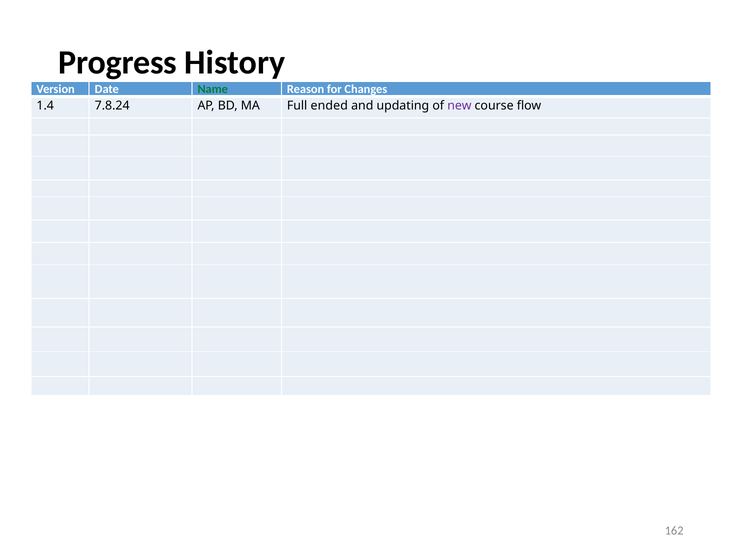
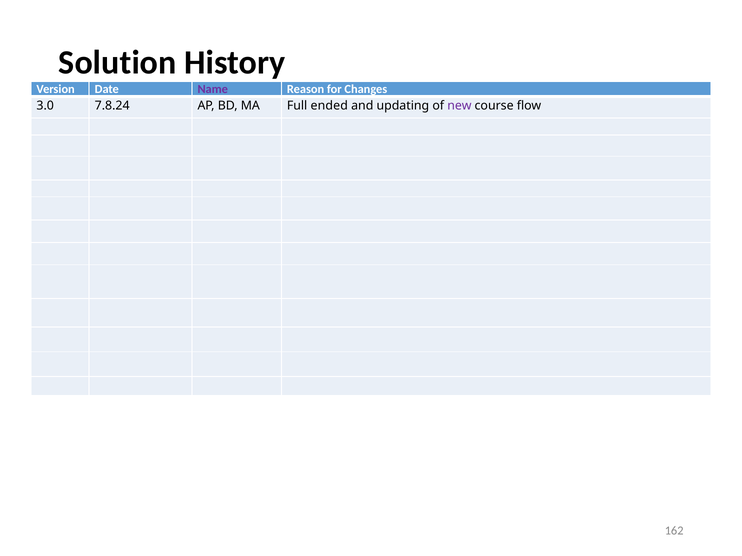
Progress: Progress -> Solution (118, 63)
Name colour: green -> purple (213, 89)
1.4: 1.4 -> 3.0 (45, 106)
